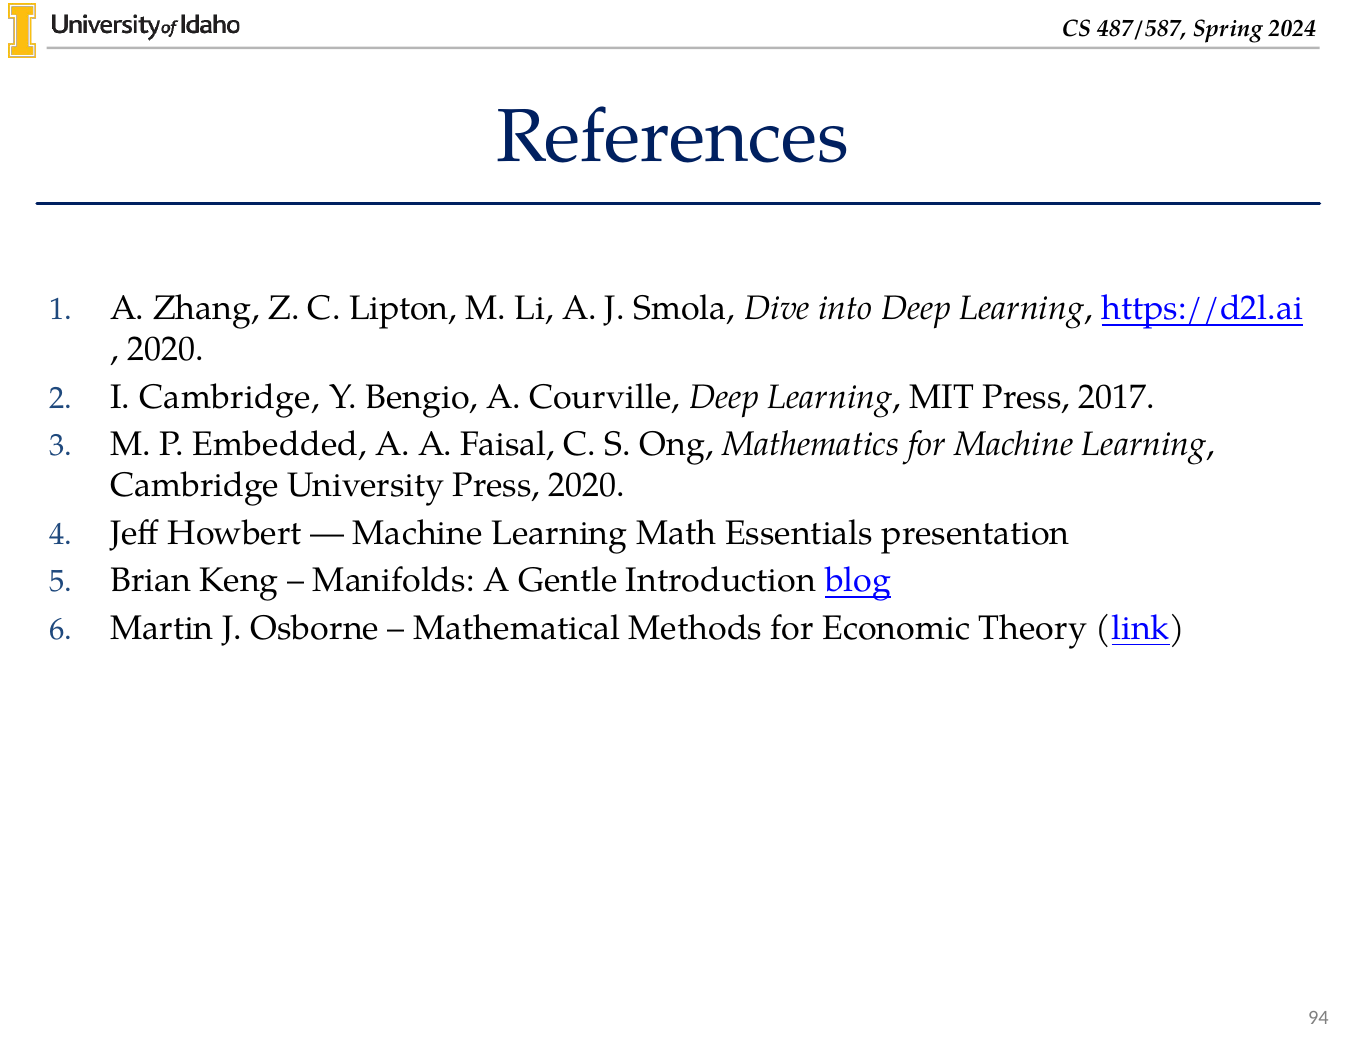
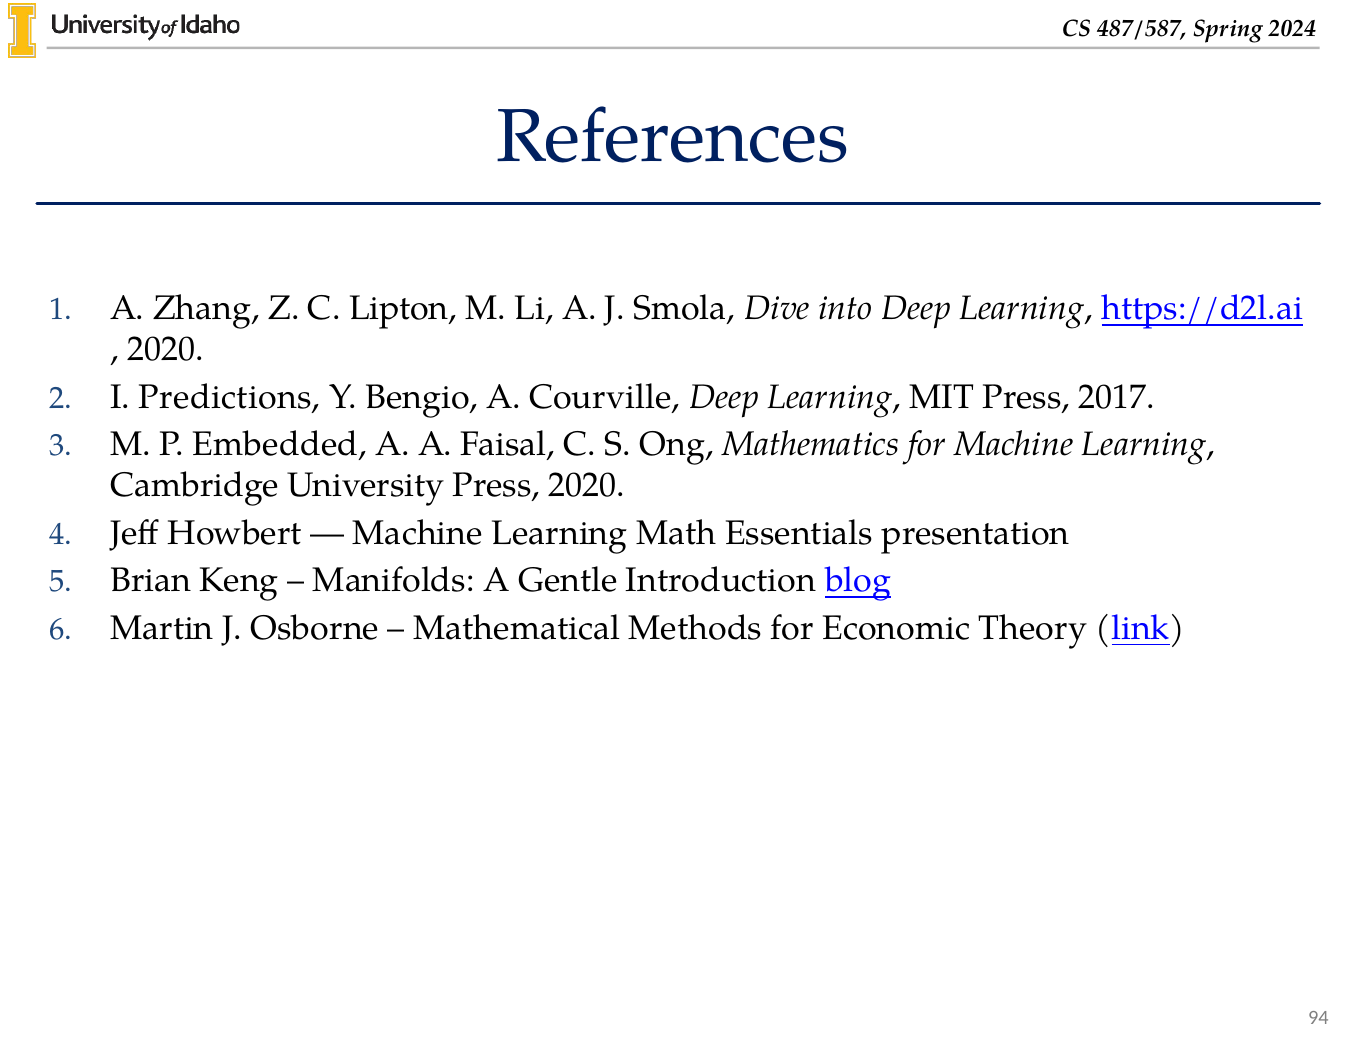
I Cambridge: Cambridge -> Predictions (230, 397)
